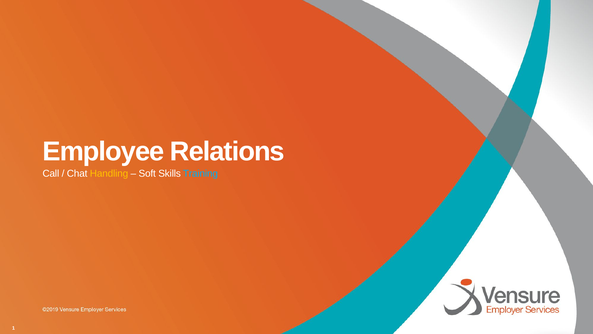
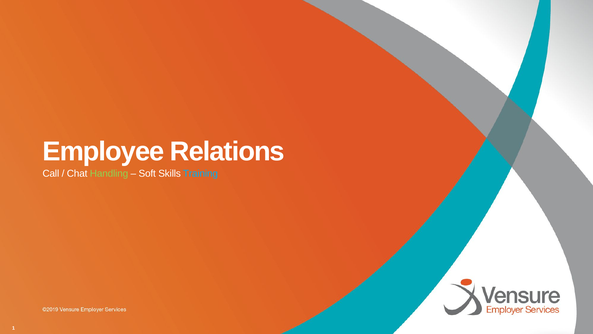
Handling colour: yellow -> light green (109, 173)
